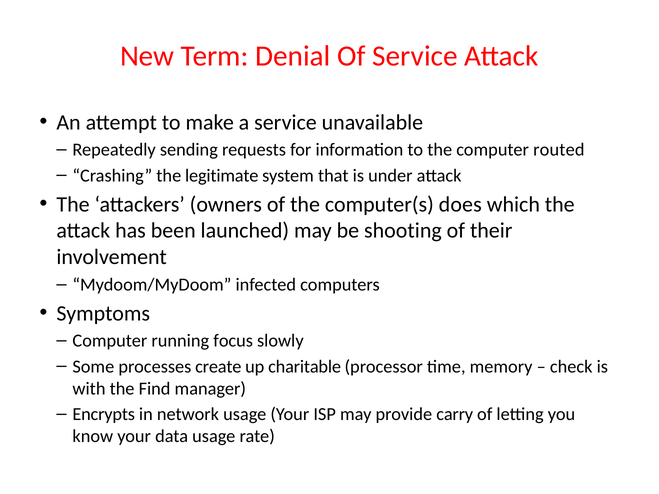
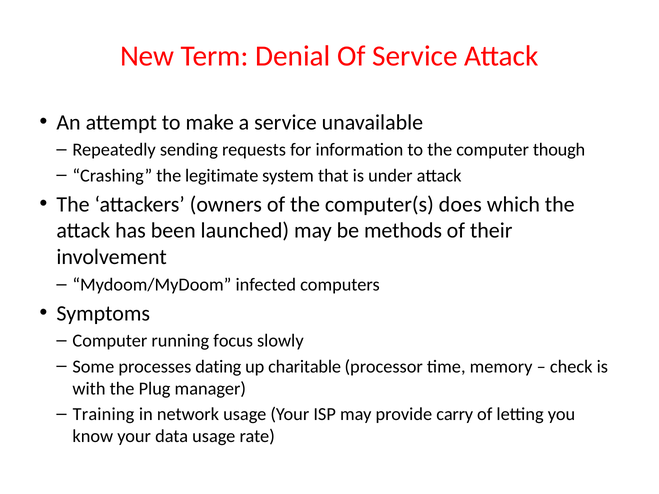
routed: routed -> though (559, 150)
shooting: shooting -> methods (403, 231)
create: create -> dating (218, 367)
Find: Find -> Plug (155, 389)
Encrypts: Encrypts -> Training (104, 414)
